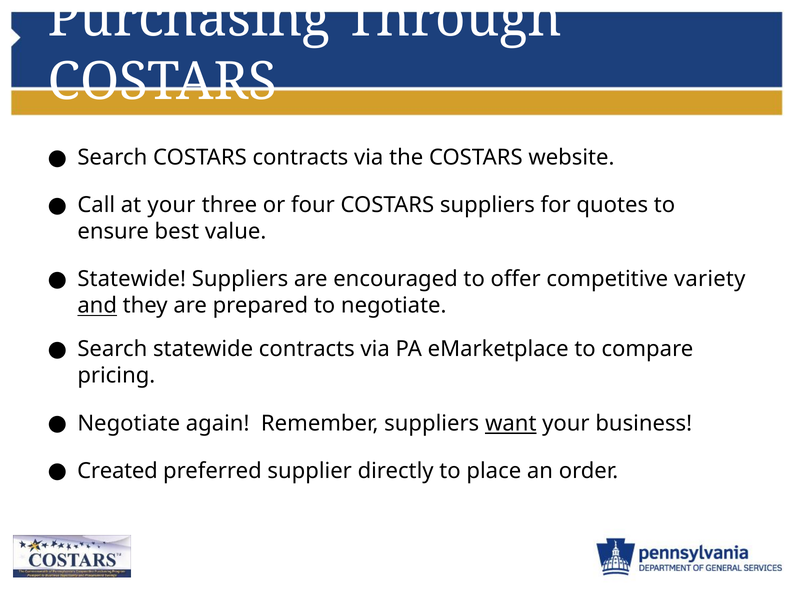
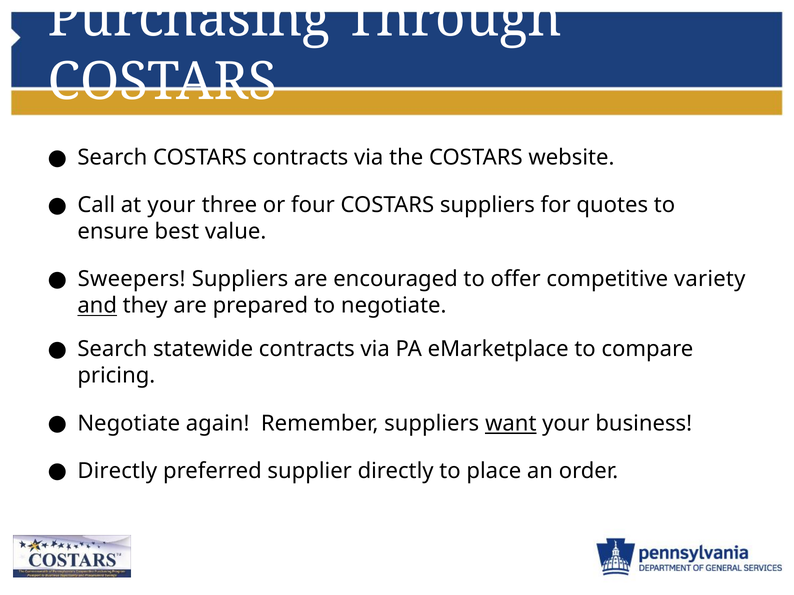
Statewide: Statewide -> Sweepers (132, 279)
Created: Created -> Directly (117, 471)
